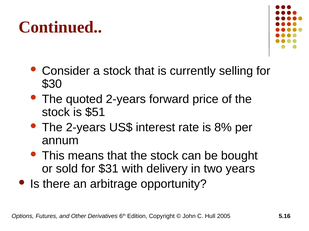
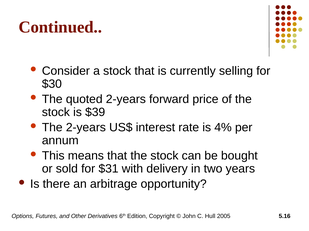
$51: $51 -> $39 (95, 112)
8%: 8% -> 4% (223, 128)
